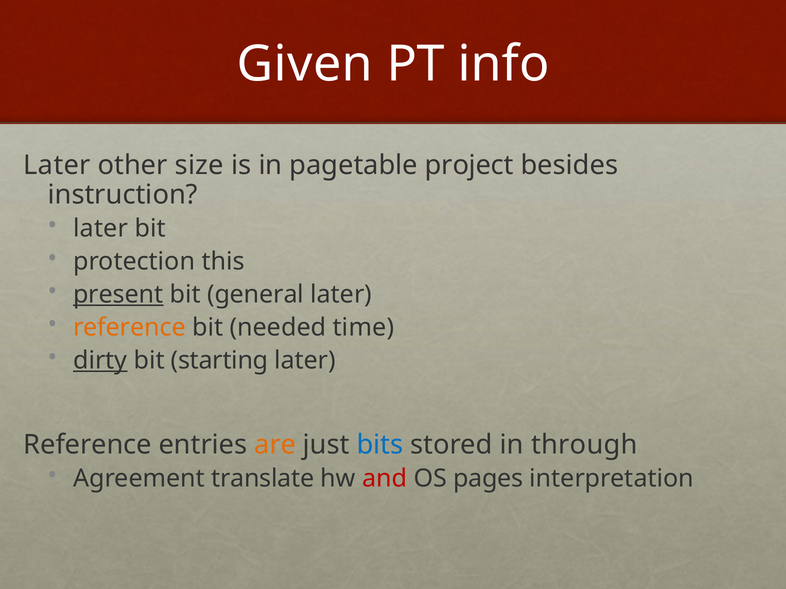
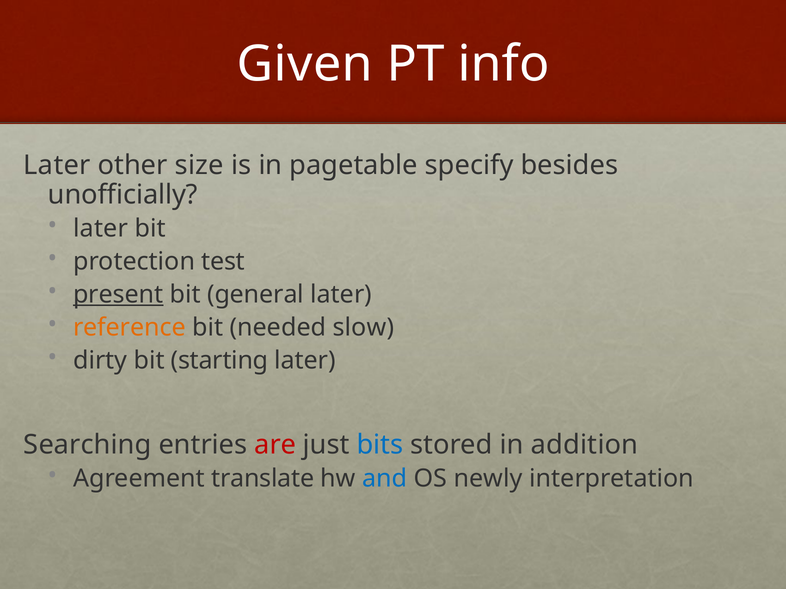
project: project -> specify (469, 166)
instruction: instruction -> unofficially (123, 195)
this: this -> test (223, 262)
time: time -> slow (363, 328)
dirty underline: present -> none (100, 361)
Reference: Reference -> Searching (88, 445)
are colour: orange -> red (275, 445)
through: through -> addition (584, 445)
and colour: red -> blue (385, 479)
pages: pages -> newly (488, 479)
